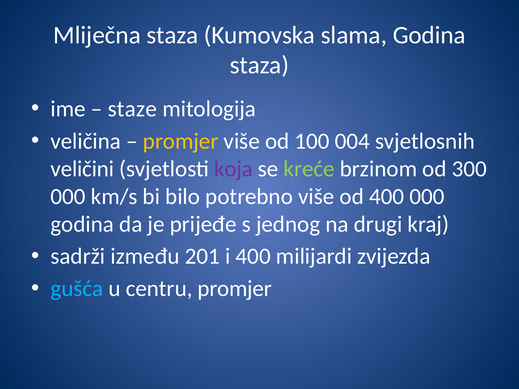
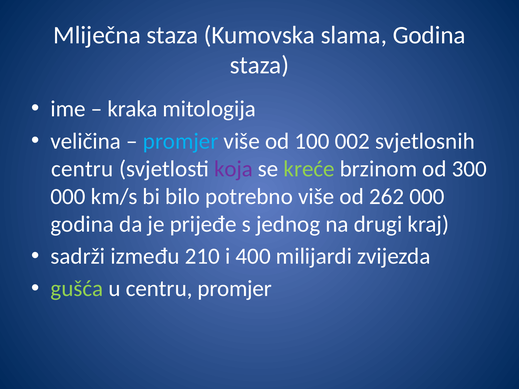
staze: staze -> kraka (133, 109)
promjer colour: yellow -> light blue (181, 141)
004: 004 -> 002 (352, 141)
veličini: veličini -> centru (82, 169)
od 400: 400 -> 262 (387, 197)
201: 201 -> 210 (202, 257)
gušća colour: light blue -> light green (77, 289)
